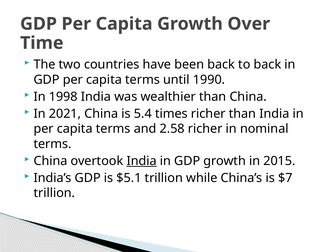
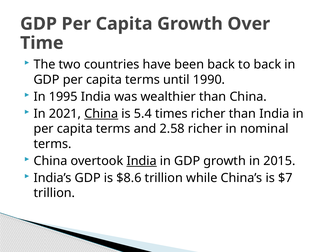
1998: 1998 -> 1995 (63, 97)
China underline: none -> present (101, 114)
$5.1: $5.1 -> $8.6 (129, 178)
